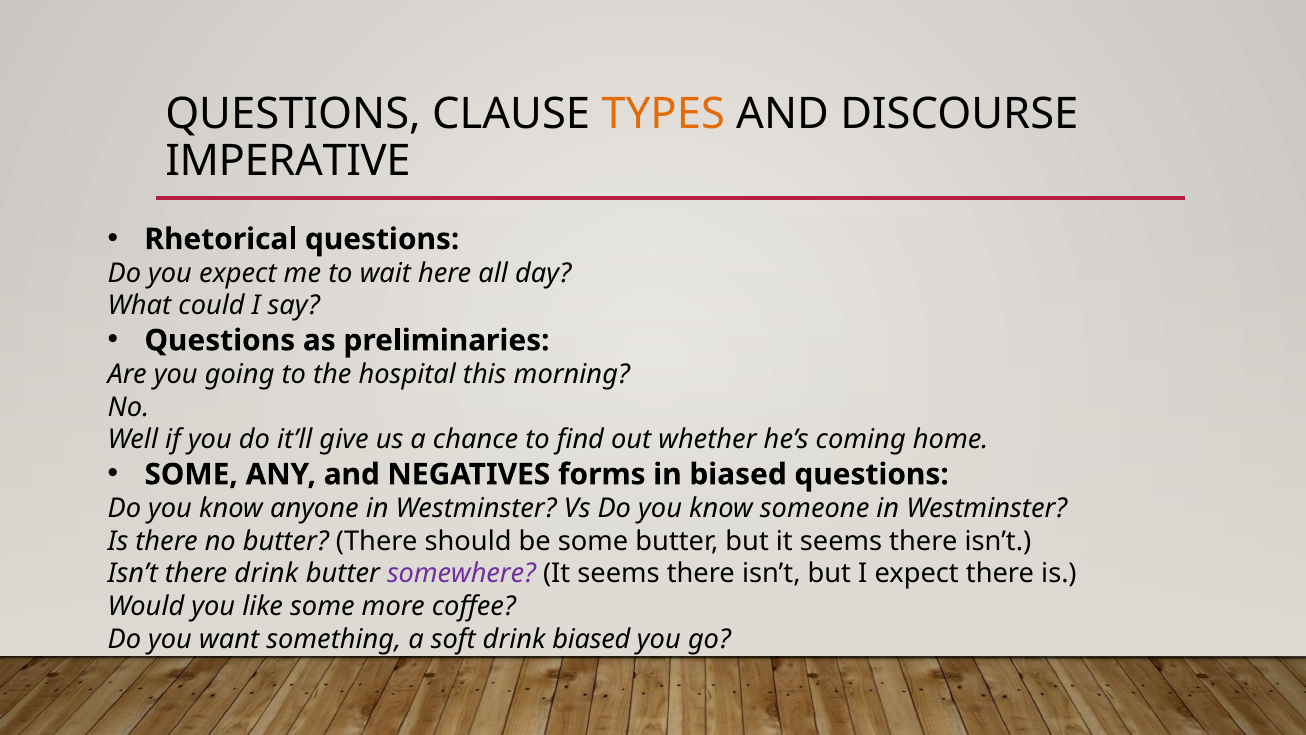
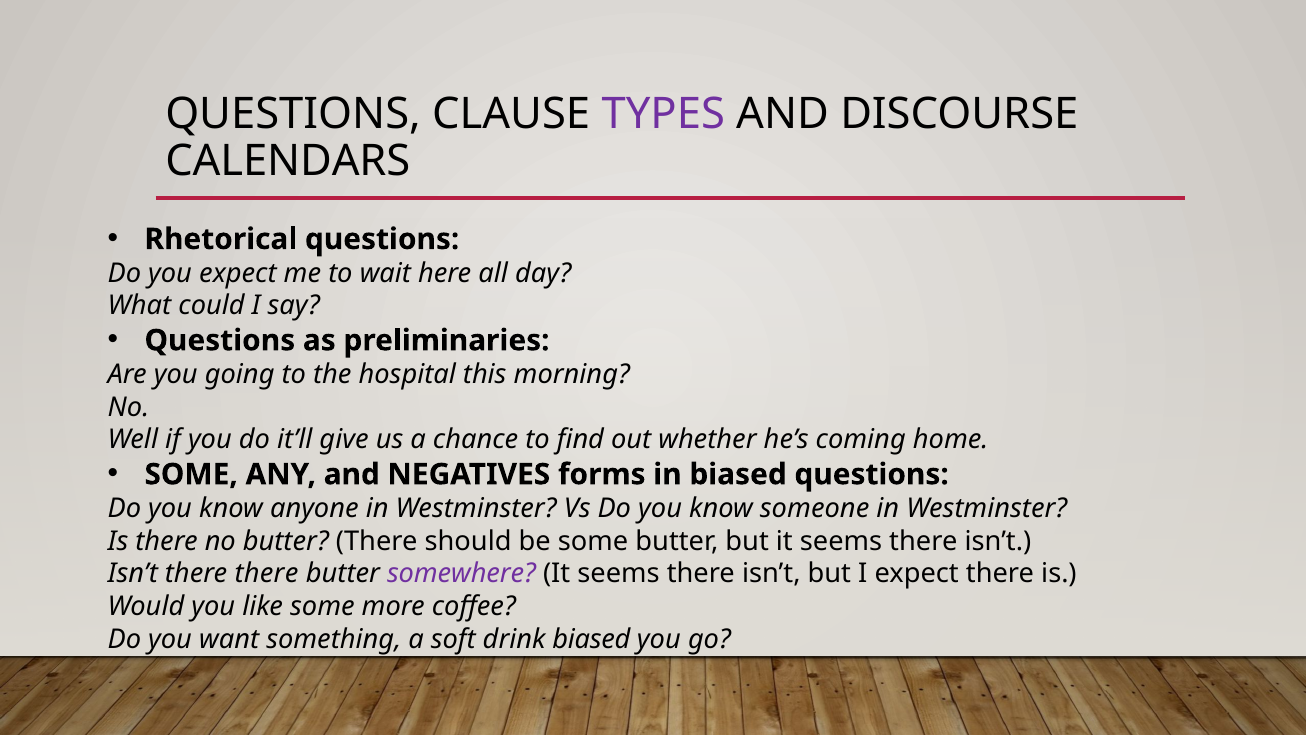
TYPES colour: orange -> purple (663, 114)
IMPERATIVE: IMPERATIVE -> CALENDARS (288, 161)
there drink: drink -> there (266, 574)
